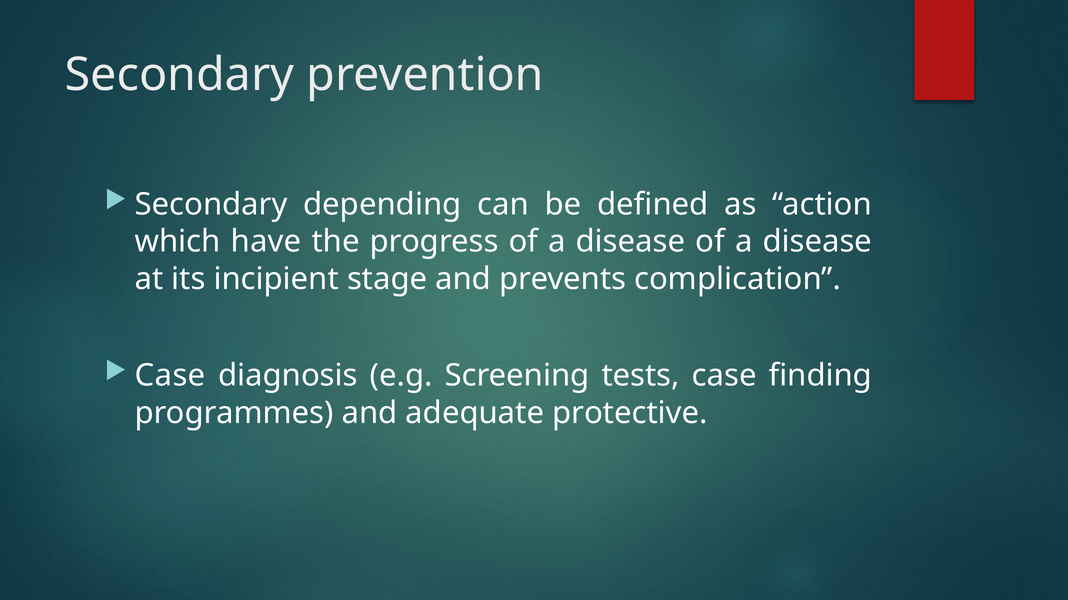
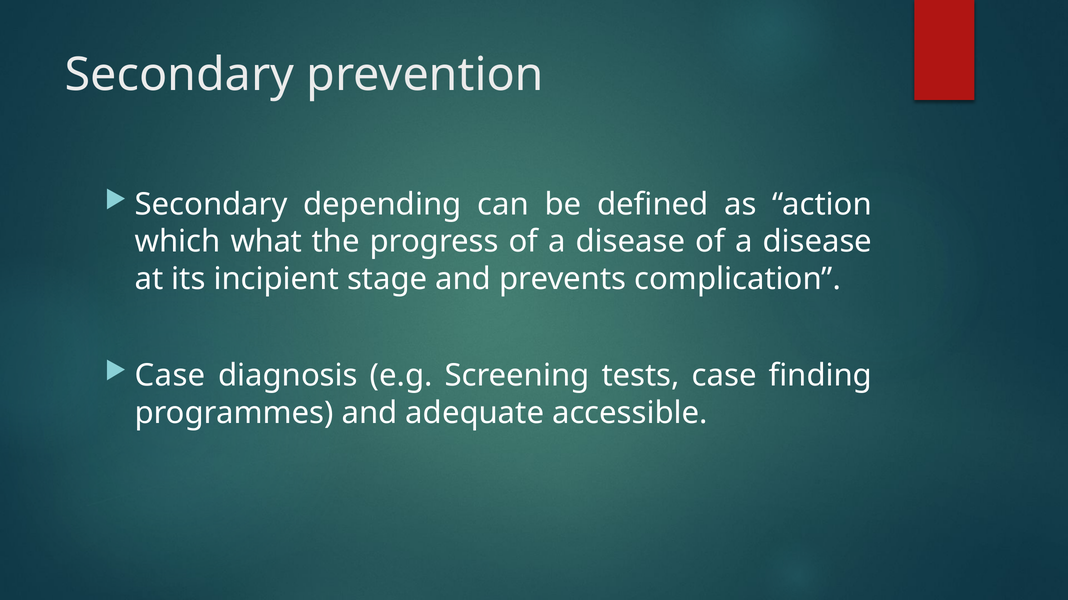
have: have -> what (266, 242)
protective: protective -> accessible (630, 413)
